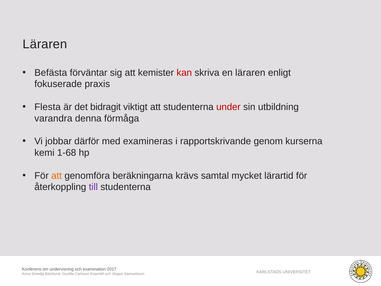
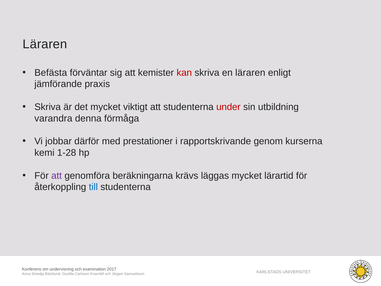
fokuserade: fokuserade -> jämförande (58, 84)
Flesta: Flesta -> Skriva (48, 107)
det bidragit: bidragit -> mycket (105, 107)
examineras: examineras -> prestationer (148, 141)
1-68: 1-68 -> 1-28 (67, 153)
att colour: orange -> purple (57, 175)
samtal: samtal -> läggas (215, 175)
till colour: purple -> blue (93, 187)
